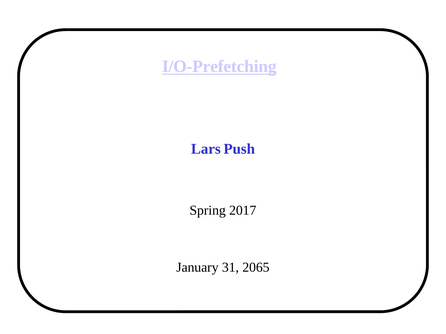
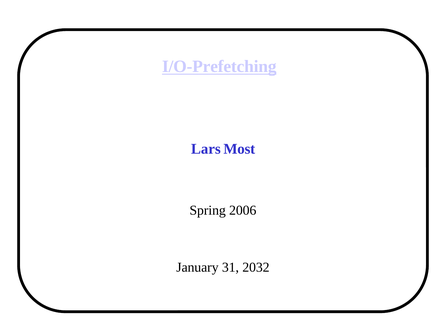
Push: Push -> Most (239, 149)
2017: 2017 -> 2006 (243, 211)
2065: 2065 -> 2032 (256, 268)
